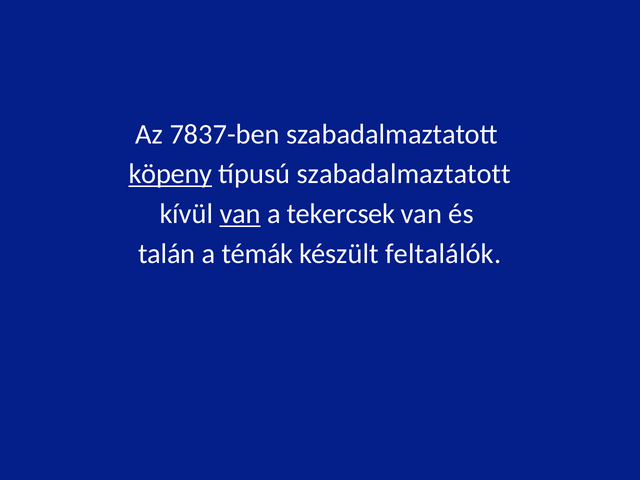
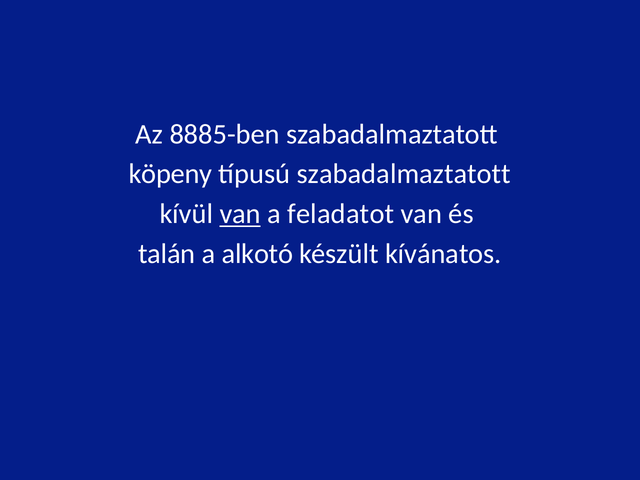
7837-ben: 7837-ben -> 8885-ben (225, 134)
köpeny underline: present -> none (170, 174)
tekercsek: tekercsek -> feladatot (341, 214)
témák: témák -> alkotó (257, 254)
feltalálók: feltalálók -> kívánatos (443, 254)
